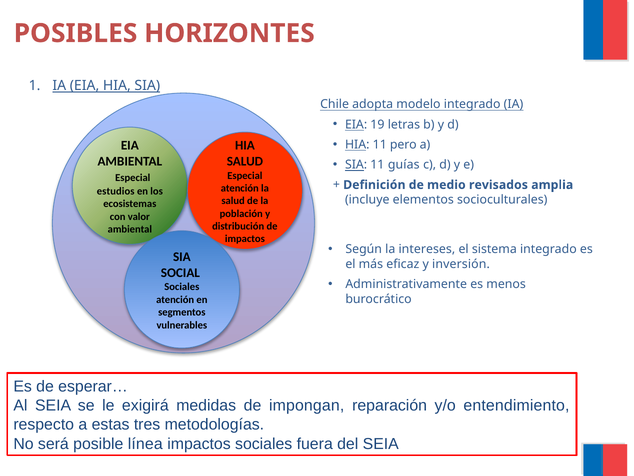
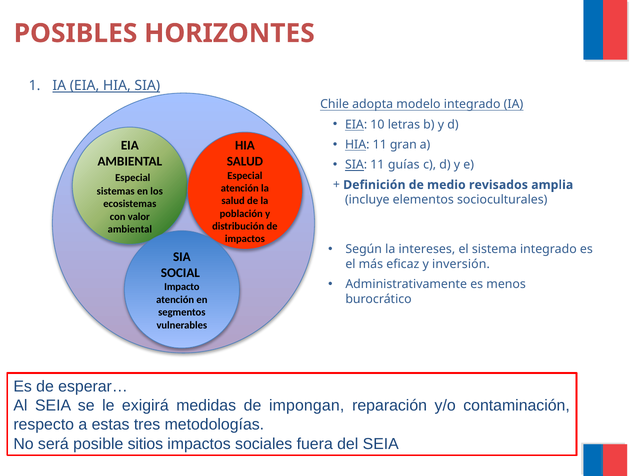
19: 19 -> 10 (377, 124)
pero: pero -> gran (403, 144)
estudios: estudios -> sistemas (116, 191)
Sociales: Sociales -> Impacto (182, 287)
entendimiento: entendimiento -> contaminación (517, 405)
línea: línea -> sitios (145, 443)
